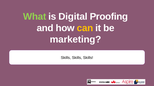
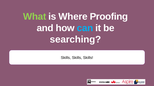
Digital: Digital -> Where (73, 17)
can colour: yellow -> light blue (85, 28)
marketing: marketing -> searching (75, 40)
